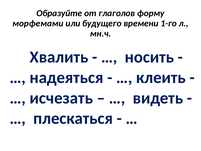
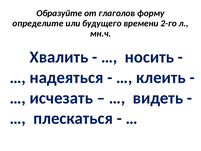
морфемами: морфемами -> определите (38, 23)
1-го: 1-го -> 2-го (169, 23)
